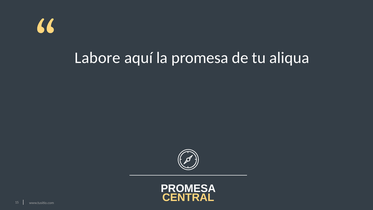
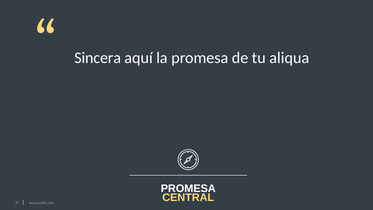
Labore: Labore -> Sincera (98, 58)
